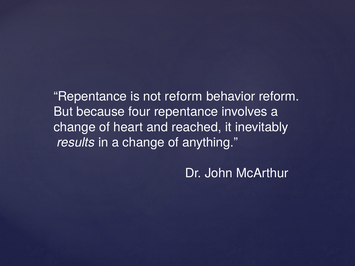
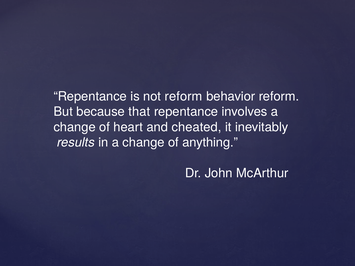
four: four -> that (139, 112)
reached: reached -> cheated (196, 127)
